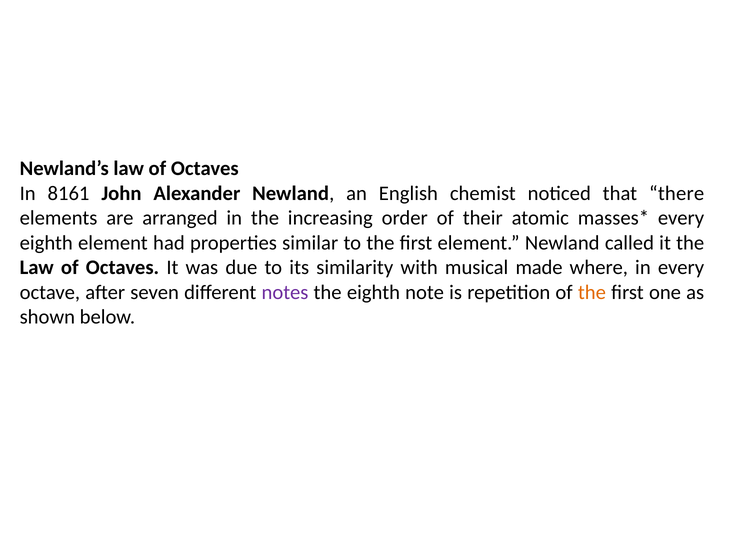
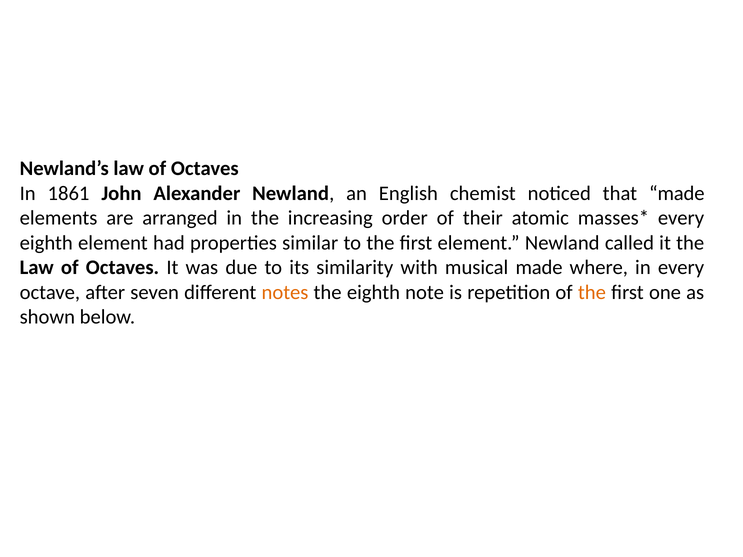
8161: 8161 -> 1861 (69, 193)
that there: there -> made (677, 193)
notes colour: purple -> orange (285, 292)
